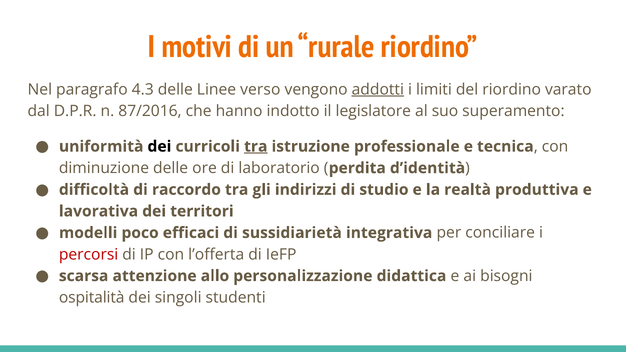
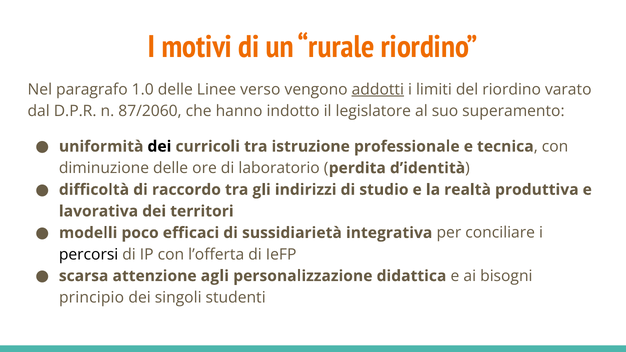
4.3: 4.3 -> 1.0 (143, 89)
87/2016: 87/2016 -> 87/2060 (150, 111)
tra underline: present -> none (256, 147)
percorsi colour: red -> black (89, 254)
allo: allo -> agli (215, 276)
ospitalità: ospitalità -> principio (92, 298)
